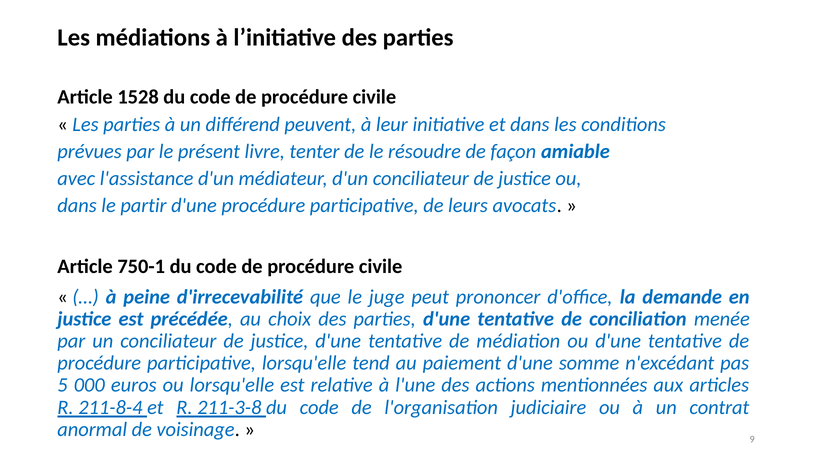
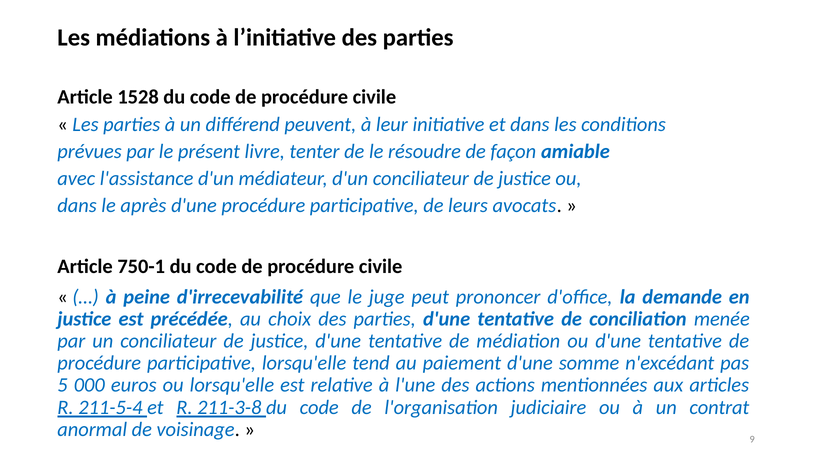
partir: partir -> après (143, 205)
211-8-4: 211-8-4 -> 211-5-4 (110, 407)
